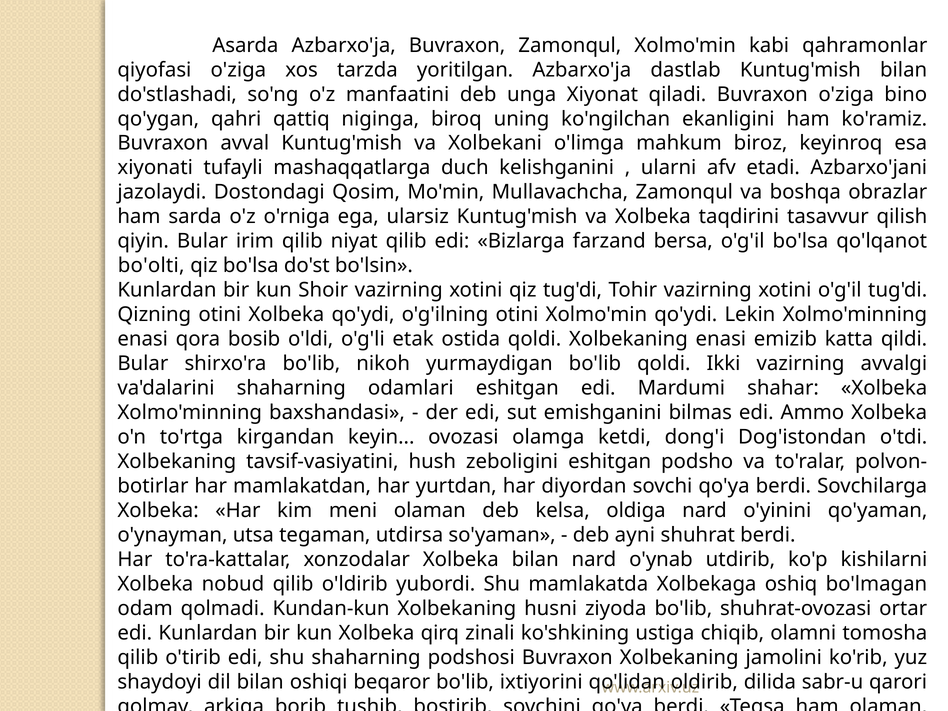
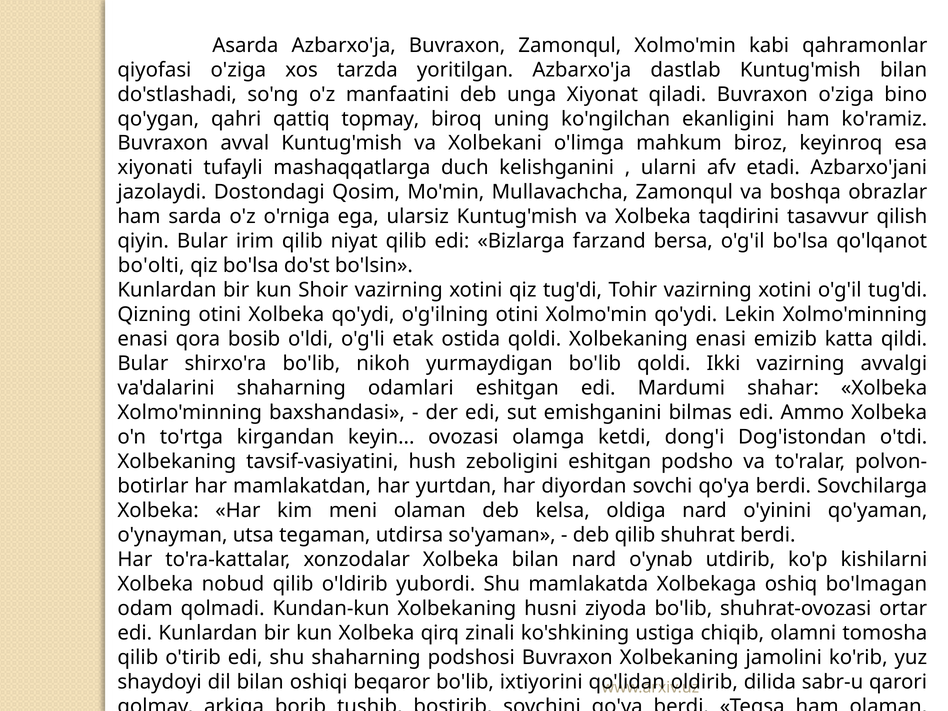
niginga: niginga -> topmay (380, 119)
deb ayni: ayni -> qilib (635, 535)
